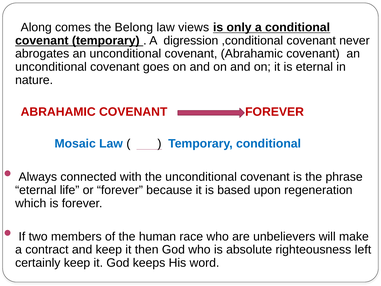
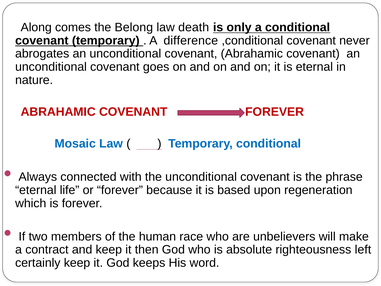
views: views -> death (194, 27)
digression: digression -> difference (191, 41)
